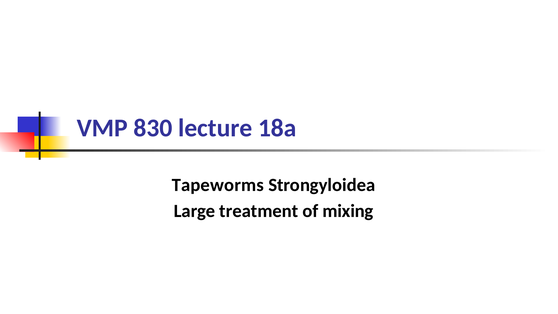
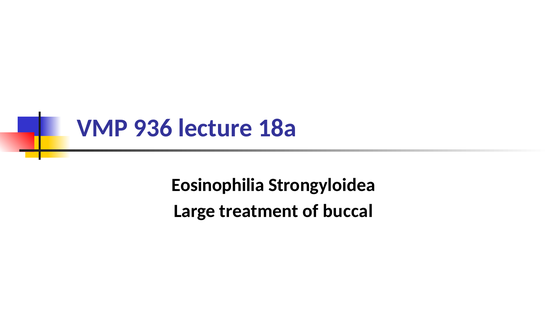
830: 830 -> 936 (153, 128)
Tapeworms: Tapeworms -> Eosinophilia (218, 185)
mixing: mixing -> buccal (348, 211)
